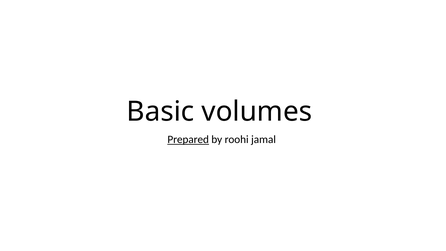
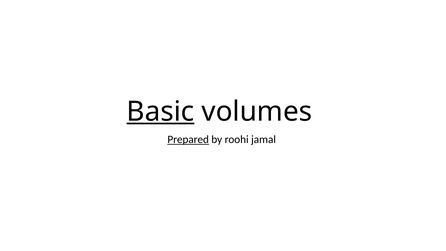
Basic underline: none -> present (160, 111)
